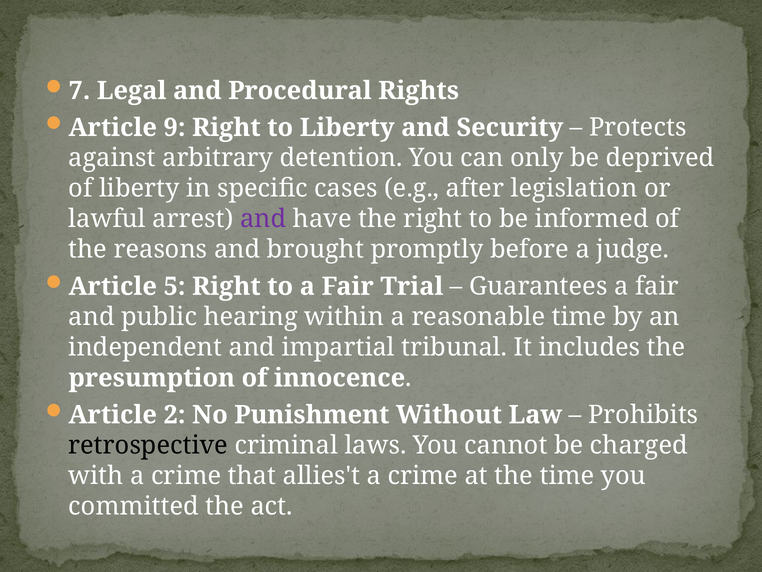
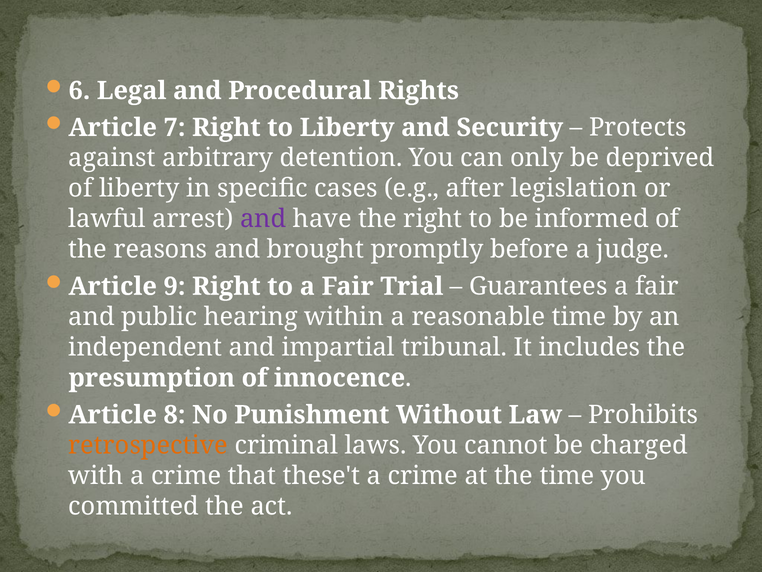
7: 7 -> 6 (79, 91)
9: 9 -> 7 (174, 127)
5: 5 -> 9 (174, 286)
2: 2 -> 8 (174, 414)
retrospective colour: black -> orange (148, 445)
allies't: allies't -> these't (322, 475)
